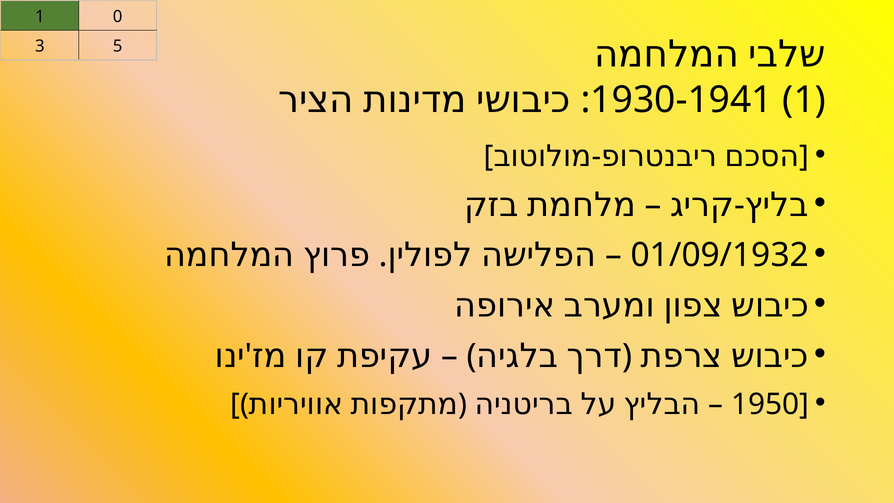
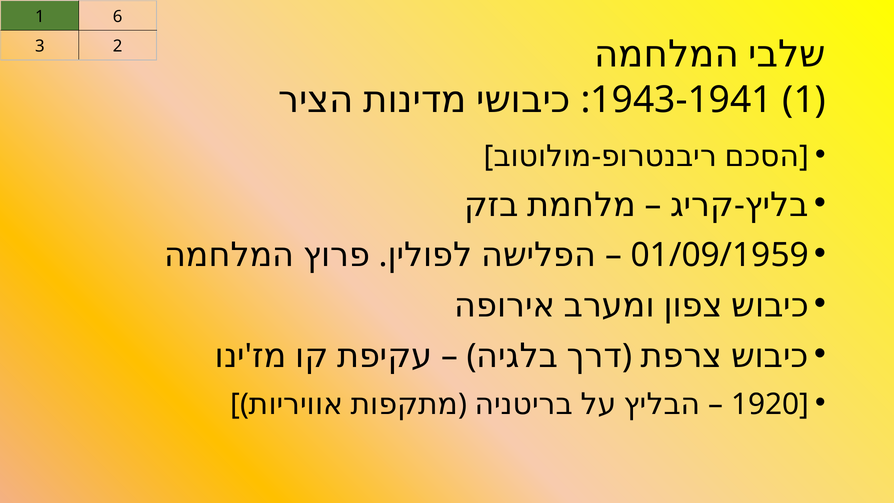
0: 0 -> 6 (118, 16)
5: 5 -> 2 (118, 46)
1930-1941: 1930-1941 -> 1943-1941 (682, 100)
01/09/1932: 01/09/1932 -> 01/09/1959 (720, 255)
1950: 1950 -> 1920 (765, 404)
